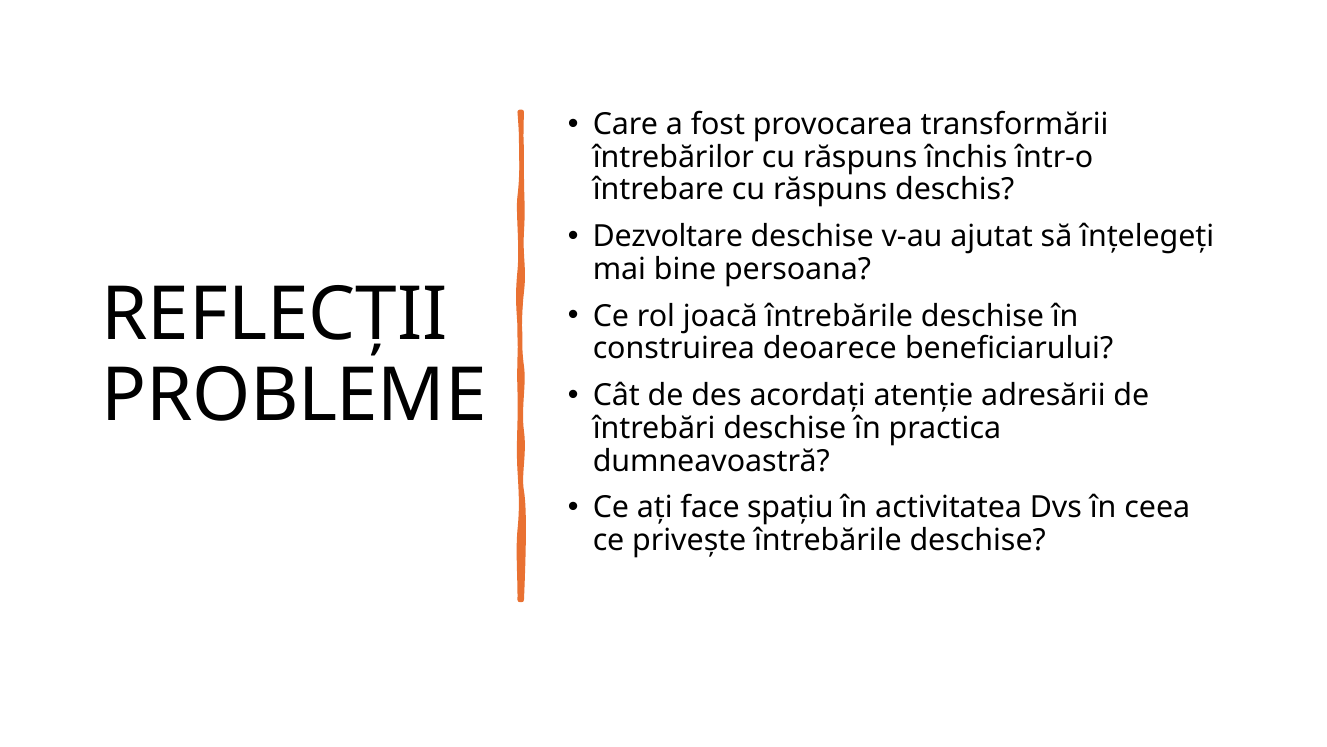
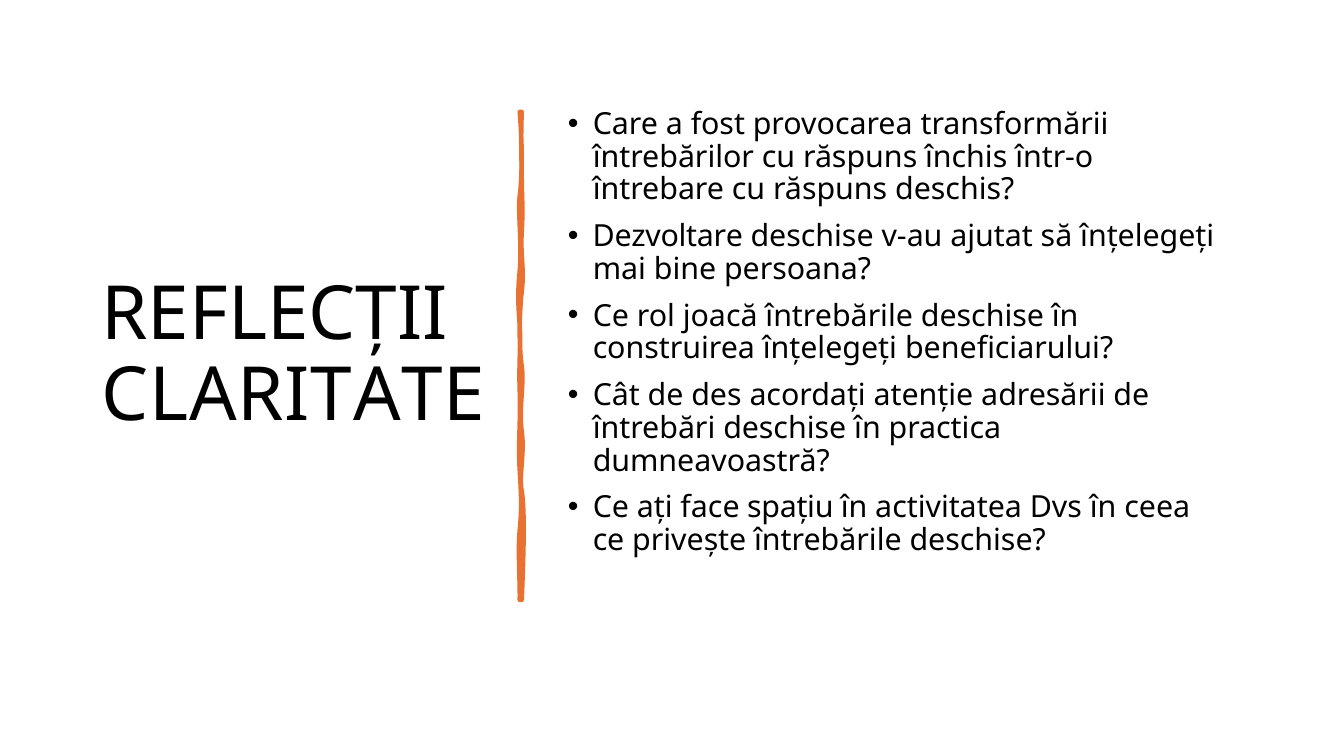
construirea deoarece: deoarece -> înțelegeți (830, 349)
PROBLEME: PROBLEME -> CLARITATE (293, 395)
